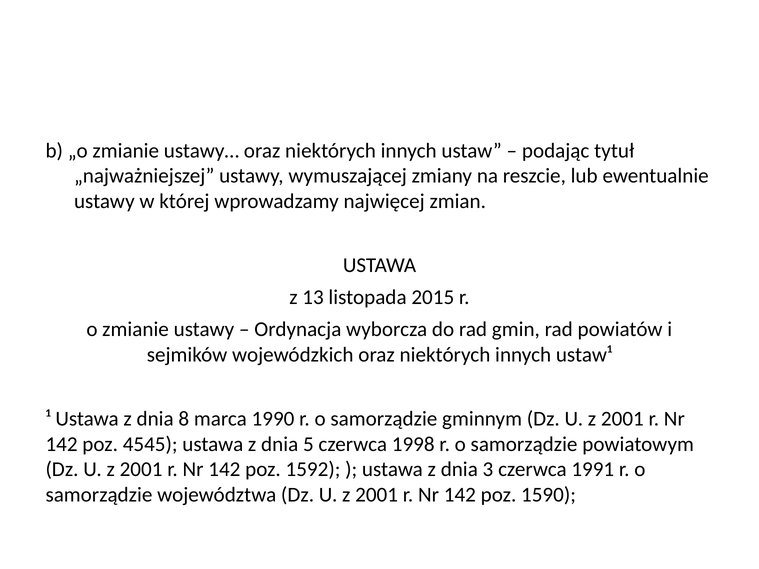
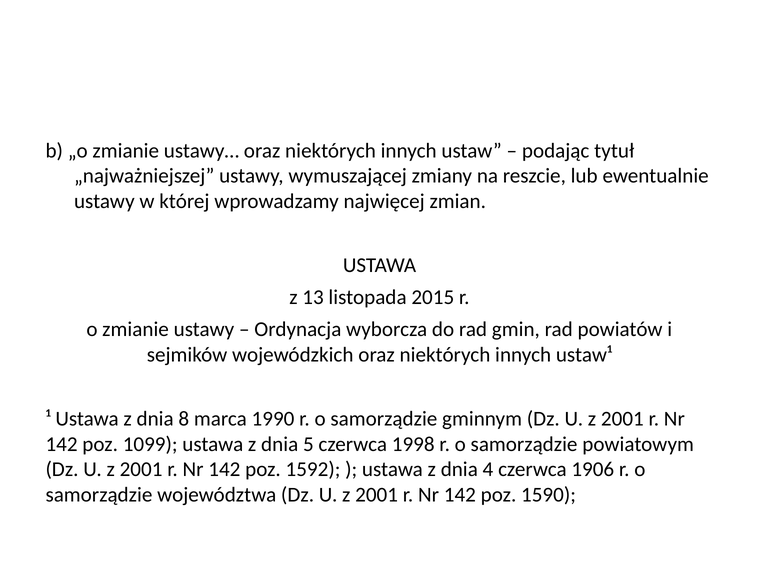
4545: 4545 -> 1099 (150, 444)
3: 3 -> 4 (488, 470)
1991: 1991 -> 1906 (593, 470)
